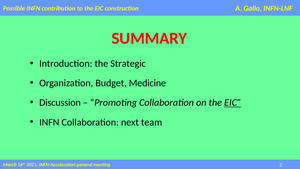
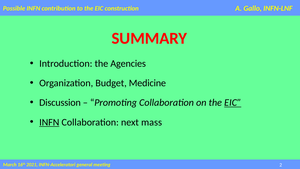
Strategic: Strategic -> Agencies (128, 64)
INFN underline: none -> present (49, 122)
team: team -> mass (152, 122)
